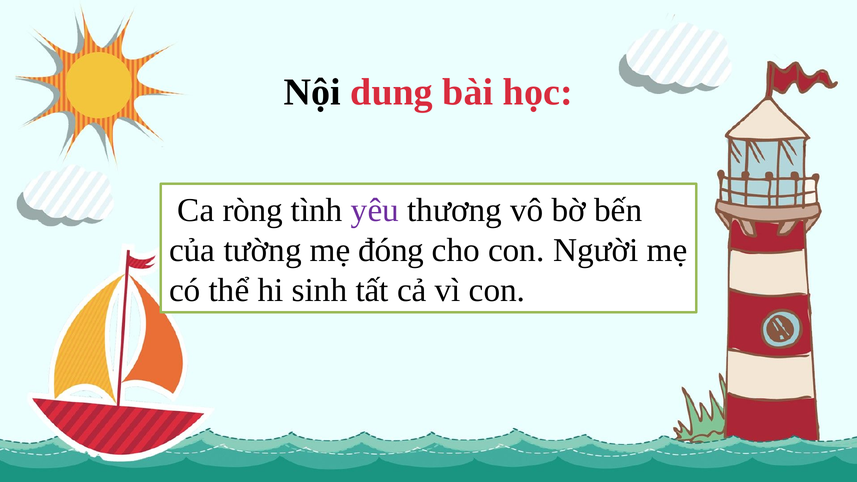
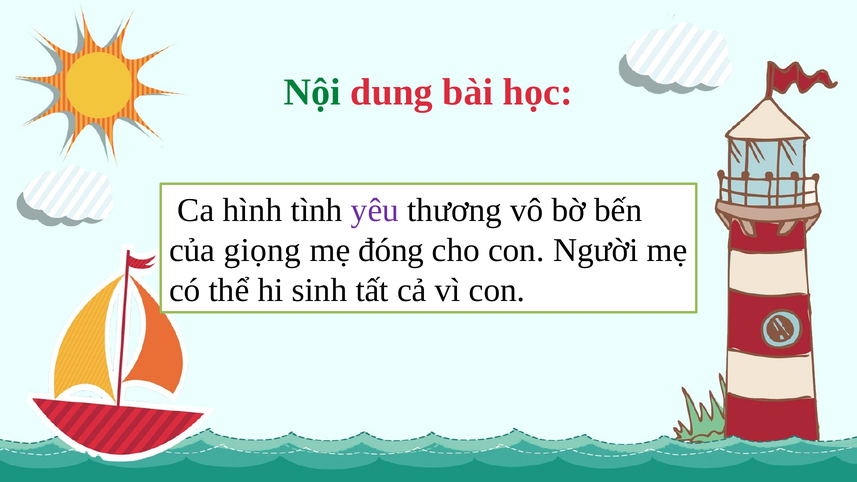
Nội colour: black -> green (312, 92)
ròng: ròng -> hình (252, 210)
tường: tường -> giọng (262, 250)
